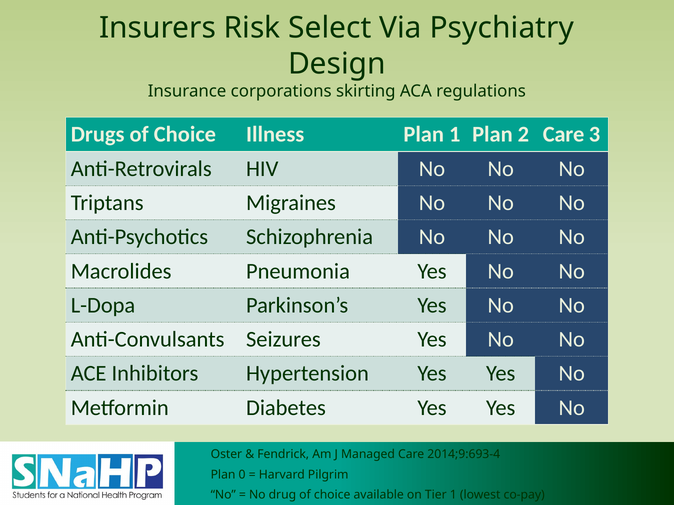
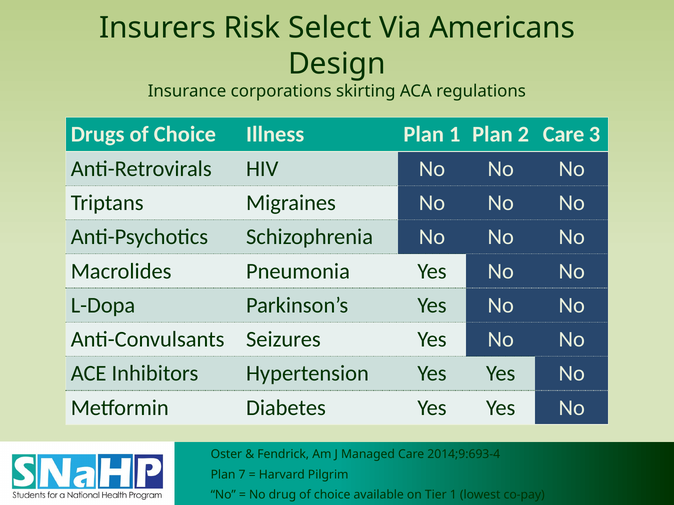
Psychiatry: Psychiatry -> Americans (502, 28)
0: 0 -> 7 (242, 475)
